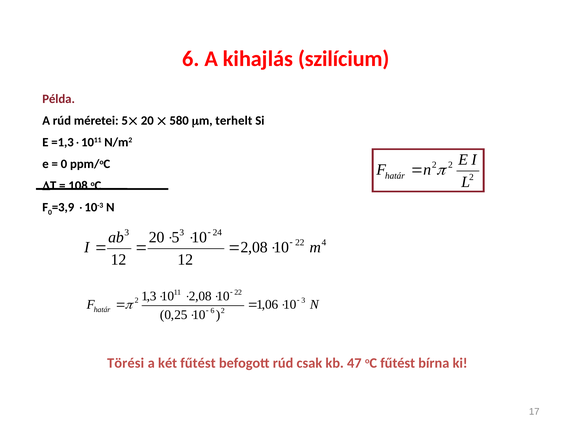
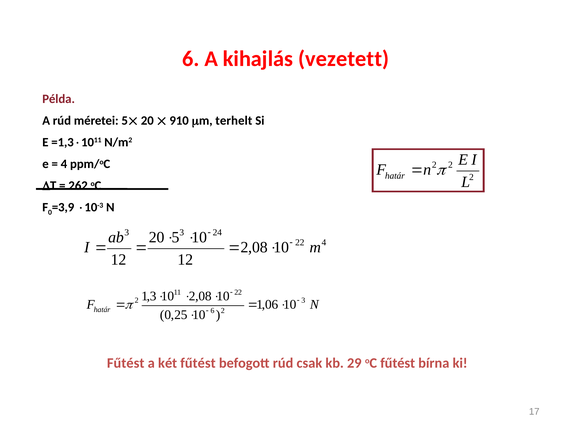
szilícium: szilícium -> vezetett (344, 59)
580: 580 -> 910 (179, 120)
0: 0 -> 4 (64, 164)
108: 108 -> 262 (78, 185)
Törési: Törési -> Fűtést (126, 363)
47: 47 -> 29 (354, 363)
